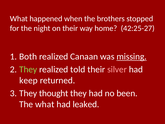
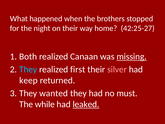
They colour: light green -> light blue (28, 69)
told: told -> first (78, 69)
thought: thought -> wanted (54, 93)
been: been -> must (127, 93)
The what: what -> while (45, 104)
leaked underline: none -> present (86, 104)
